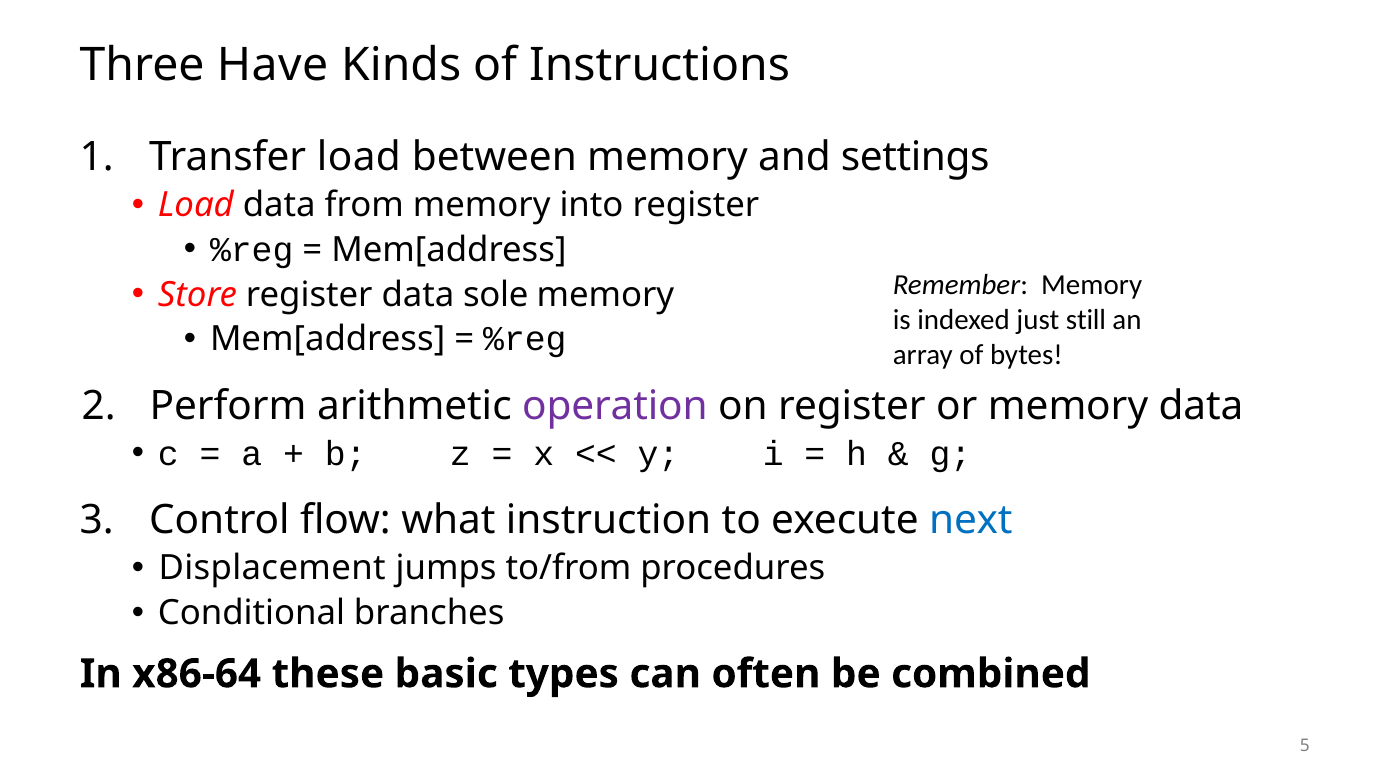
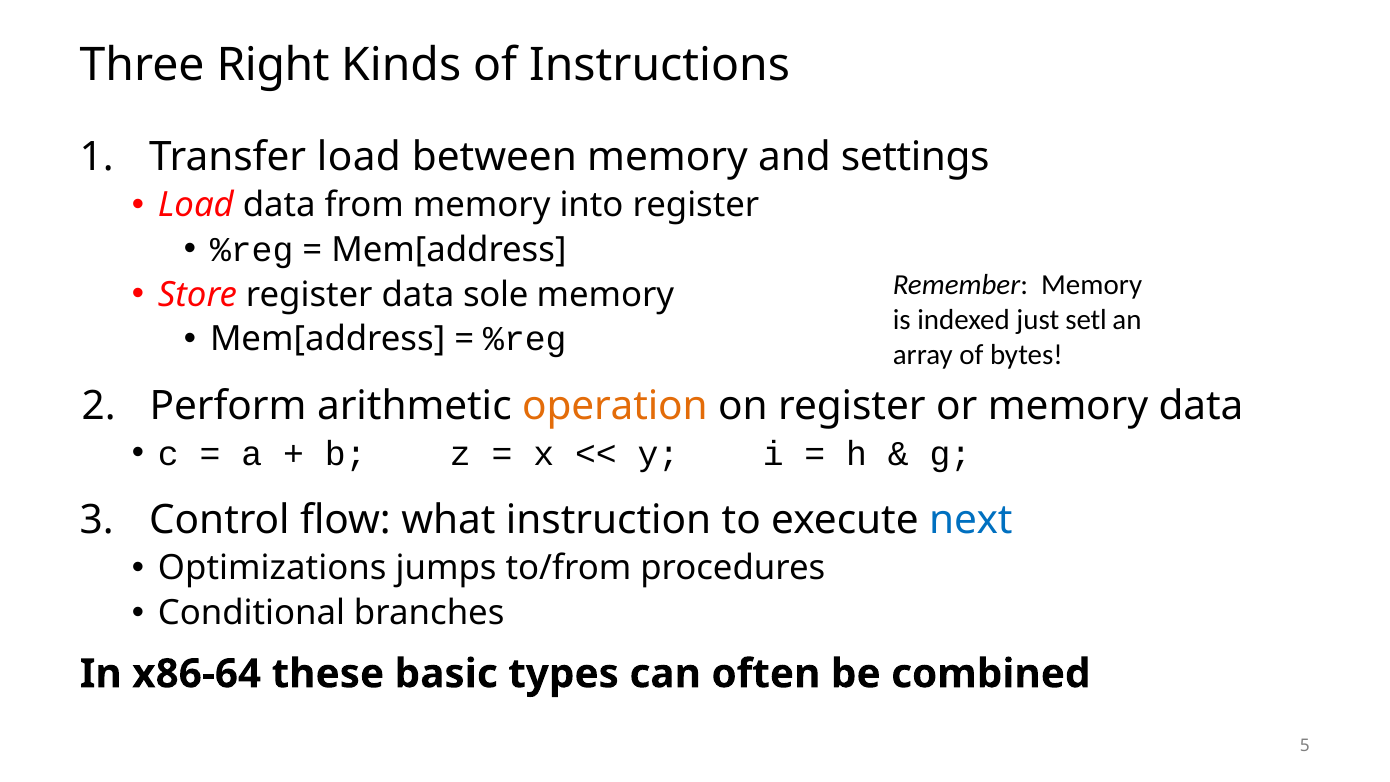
Have: Have -> Right (273, 65)
still: still -> setl (1086, 320)
operation colour: purple -> orange (615, 406)
Displacement: Displacement -> Optimizations (272, 568)
